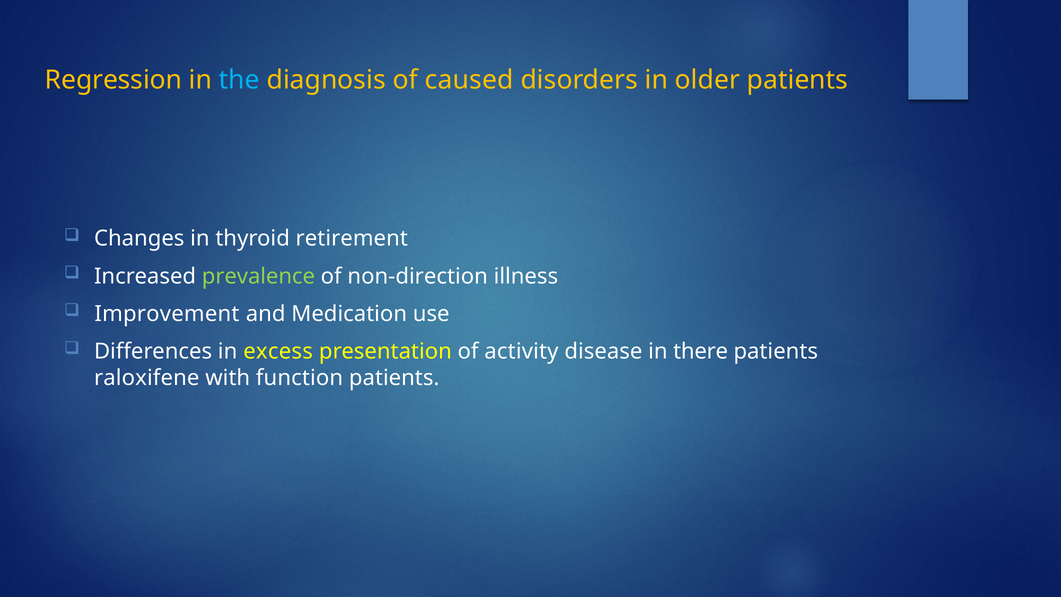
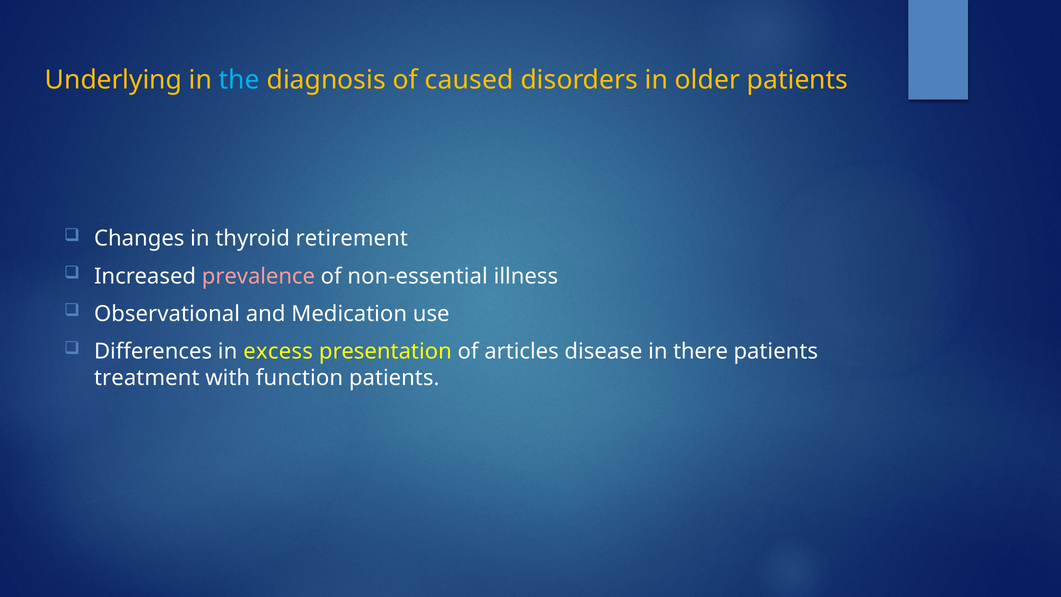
Regression: Regression -> Underlying (113, 80)
prevalence colour: light green -> pink (258, 276)
non-direction: non-direction -> non-essential (418, 276)
Improvement: Improvement -> Observational (167, 314)
activity: activity -> articles (522, 351)
raloxifene: raloxifene -> treatment (147, 378)
